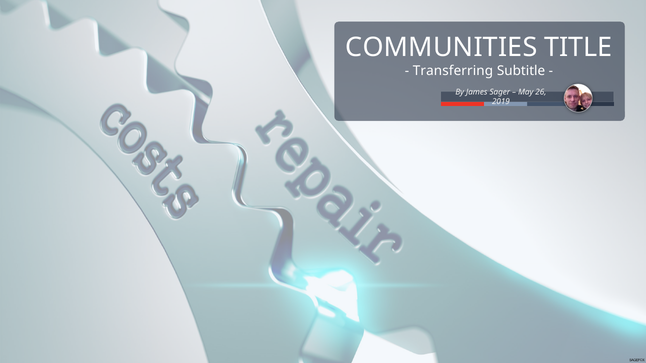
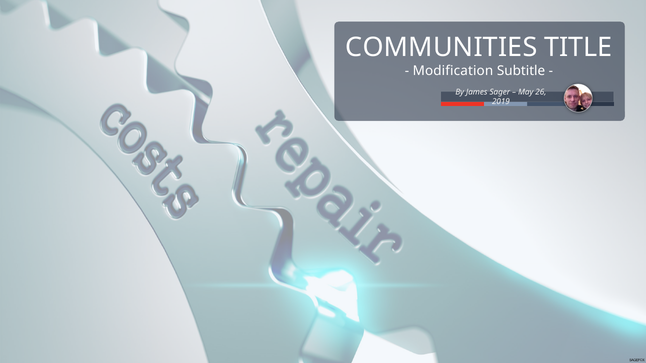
Transferring: Transferring -> Modification (453, 71)
